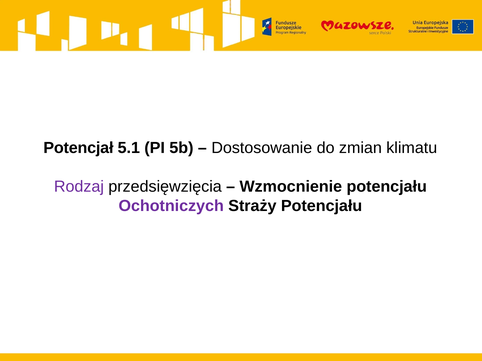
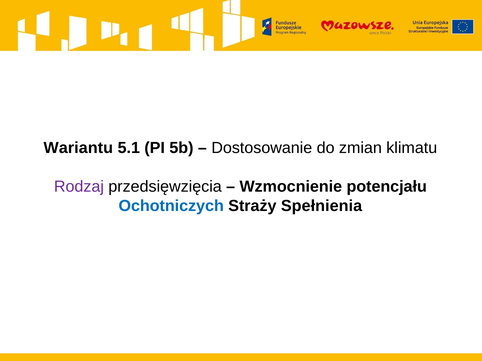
Potencjał: Potencjał -> Wariantu (78, 148)
Ochotniczych colour: purple -> blue (171, 206)
Straży Potencjału: Potencjału -> Spełnienia (322, 206)
